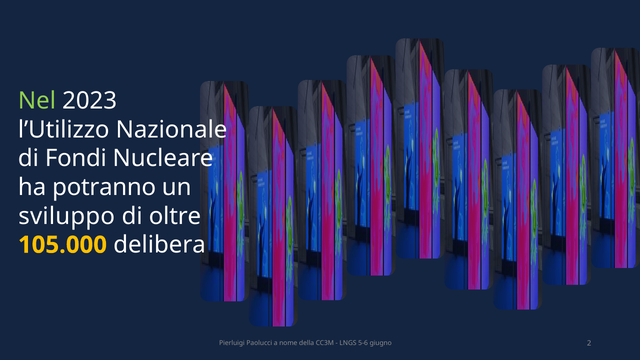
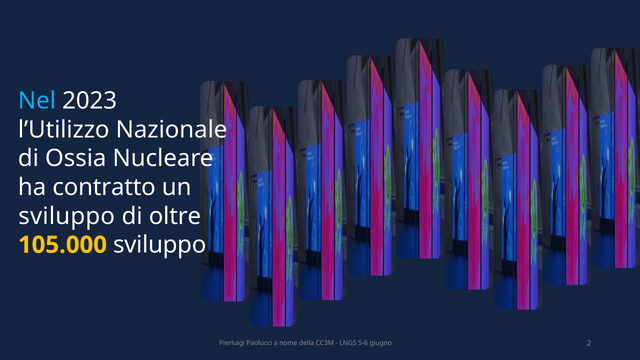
Nel colour: light green -> light blue (37, 101)
Fondi: Fondi -> Ossia (76, 159)
potranno: potranno -> contratto (104, 187)
105.000 delibera: delibera -> sviluppo (160, 245)
